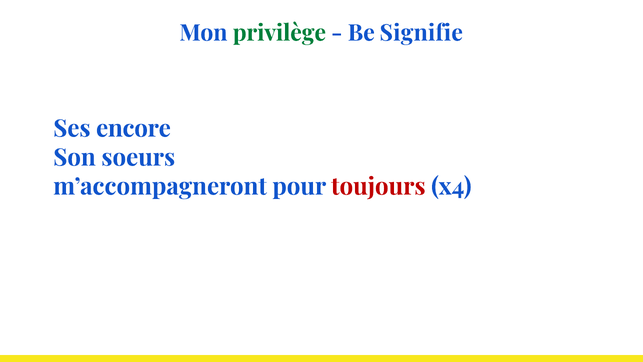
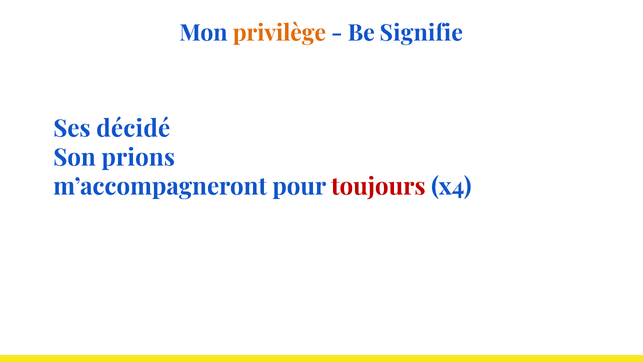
privilège colour: green -> orange (279, 33)
encore: encore -> décidé (133, 129)
soeurs: soeurs -> prions (138, 158)
